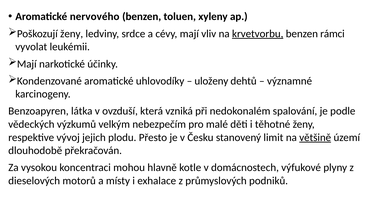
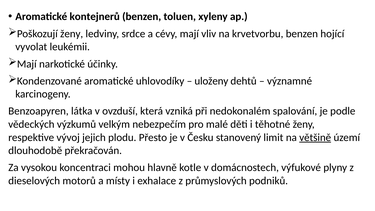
nervového: nervového -> kontejnerů (95, 17)
krvetvorbu underline: present -> none (258, 34)
rámci: rámci -> hojící (332, 34)
